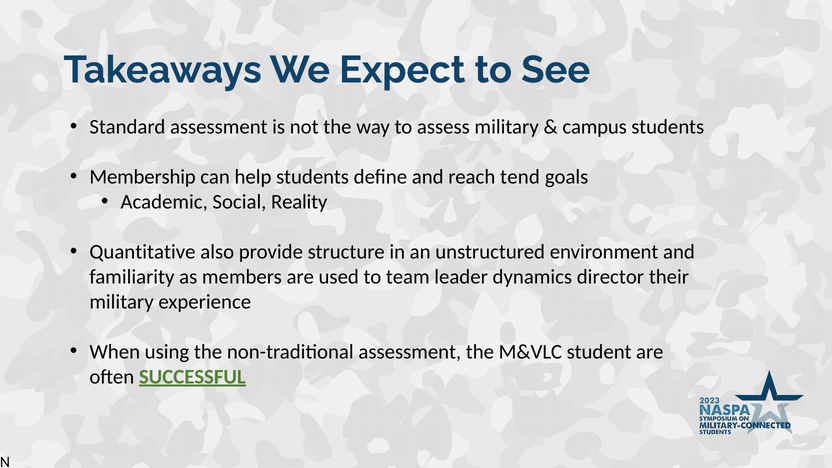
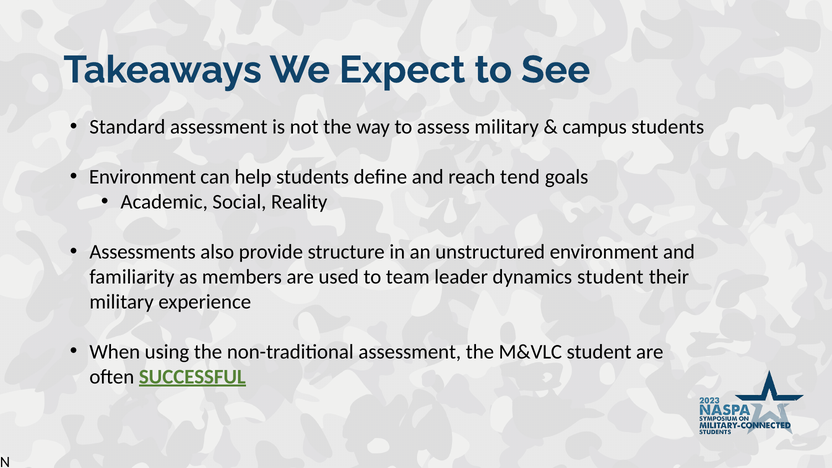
Membership: Membership -> Environment (143, 177)
Quantitative: Quantitative -> Assessments (143, 252)
dynamics director: director -> student (610, 277)
